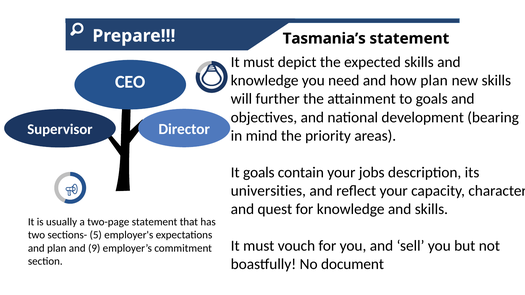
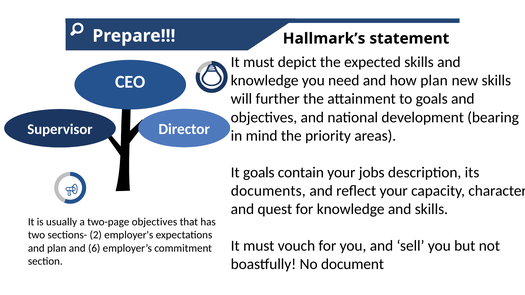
Tasmania’s: Tasmania’s -> Hallmark’s (324, 39)
universities: universities -> documents (268, 191)
two-page statement: statement -> objectives (155, 222)
5: 5 -> 2 (96, 235)
9: 9 -> 6 (94, 248)
